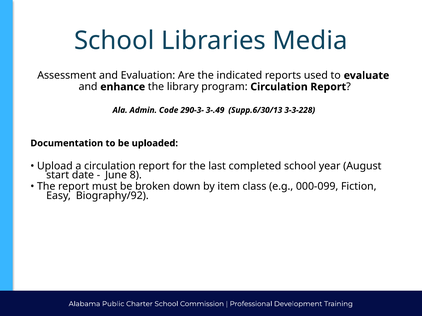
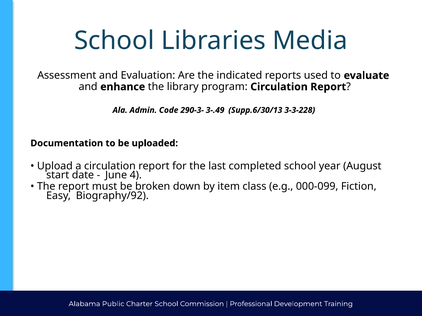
8: 8 -> 4 (136, 175)
